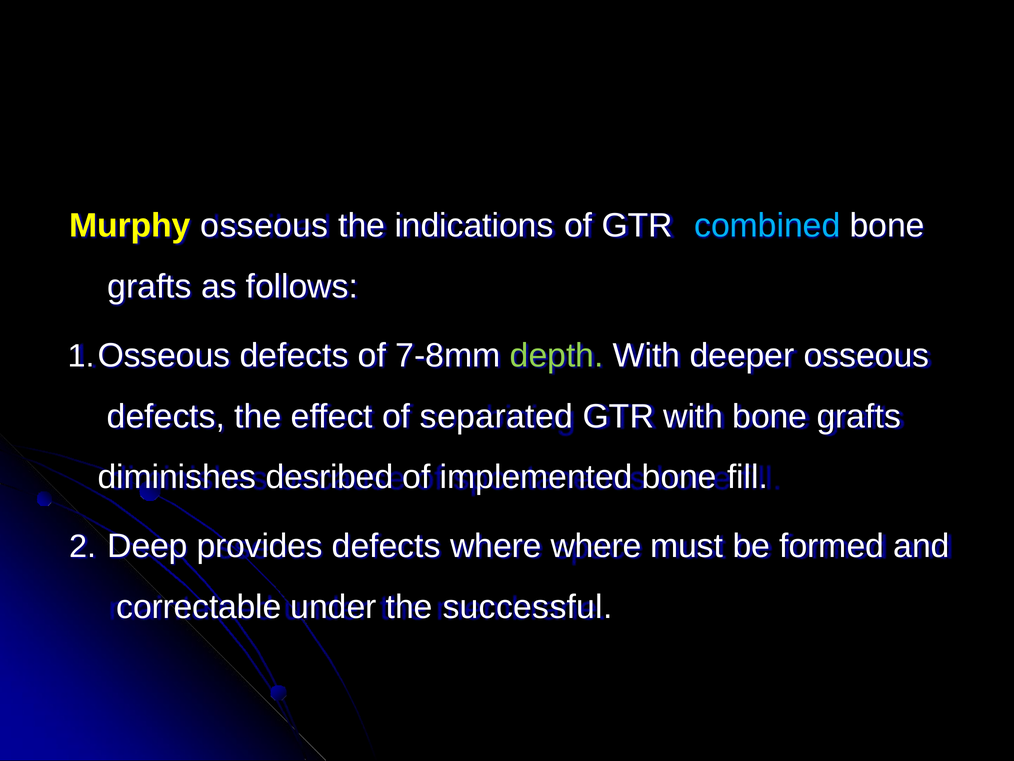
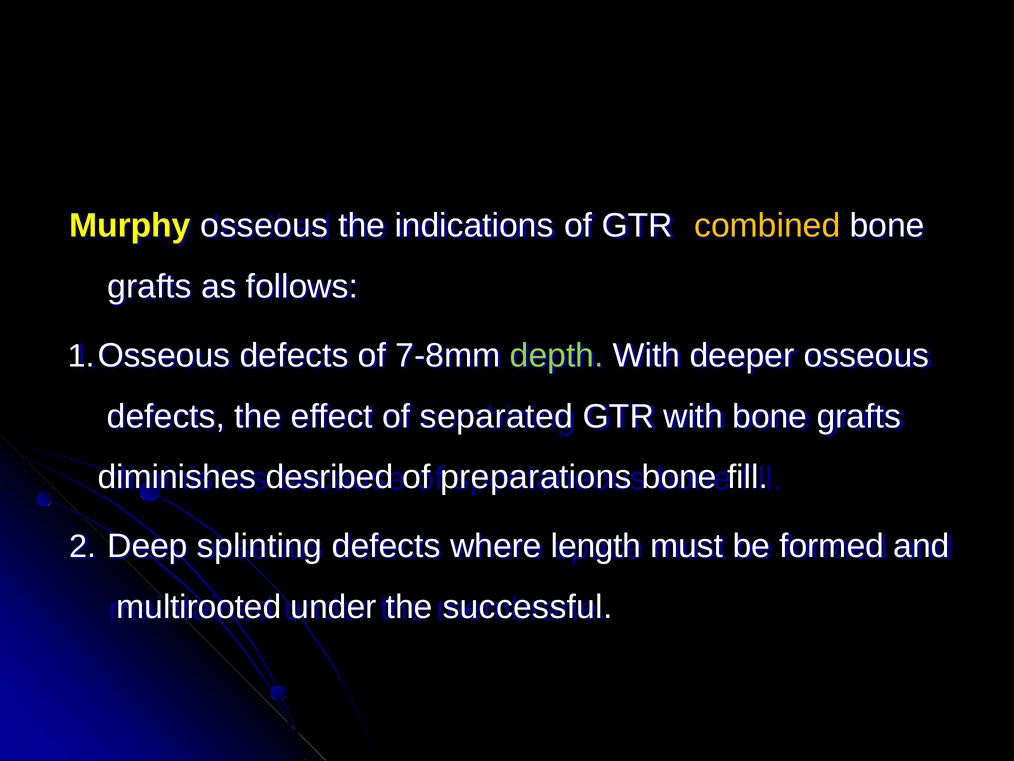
combined colour: light blue -> yellow (767, 225)
implemented: implemented -> preparations (536, 477)
provides: provides -> splinting (260, 546)
where where: where -> length (596, 546)
correctable: correctable -> multirooted (199, 607)
